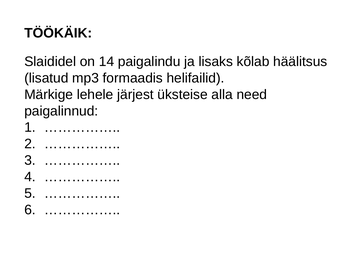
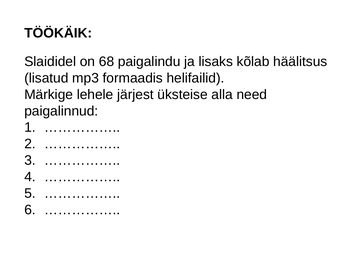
14: 14 -> 68 (107, 61)
